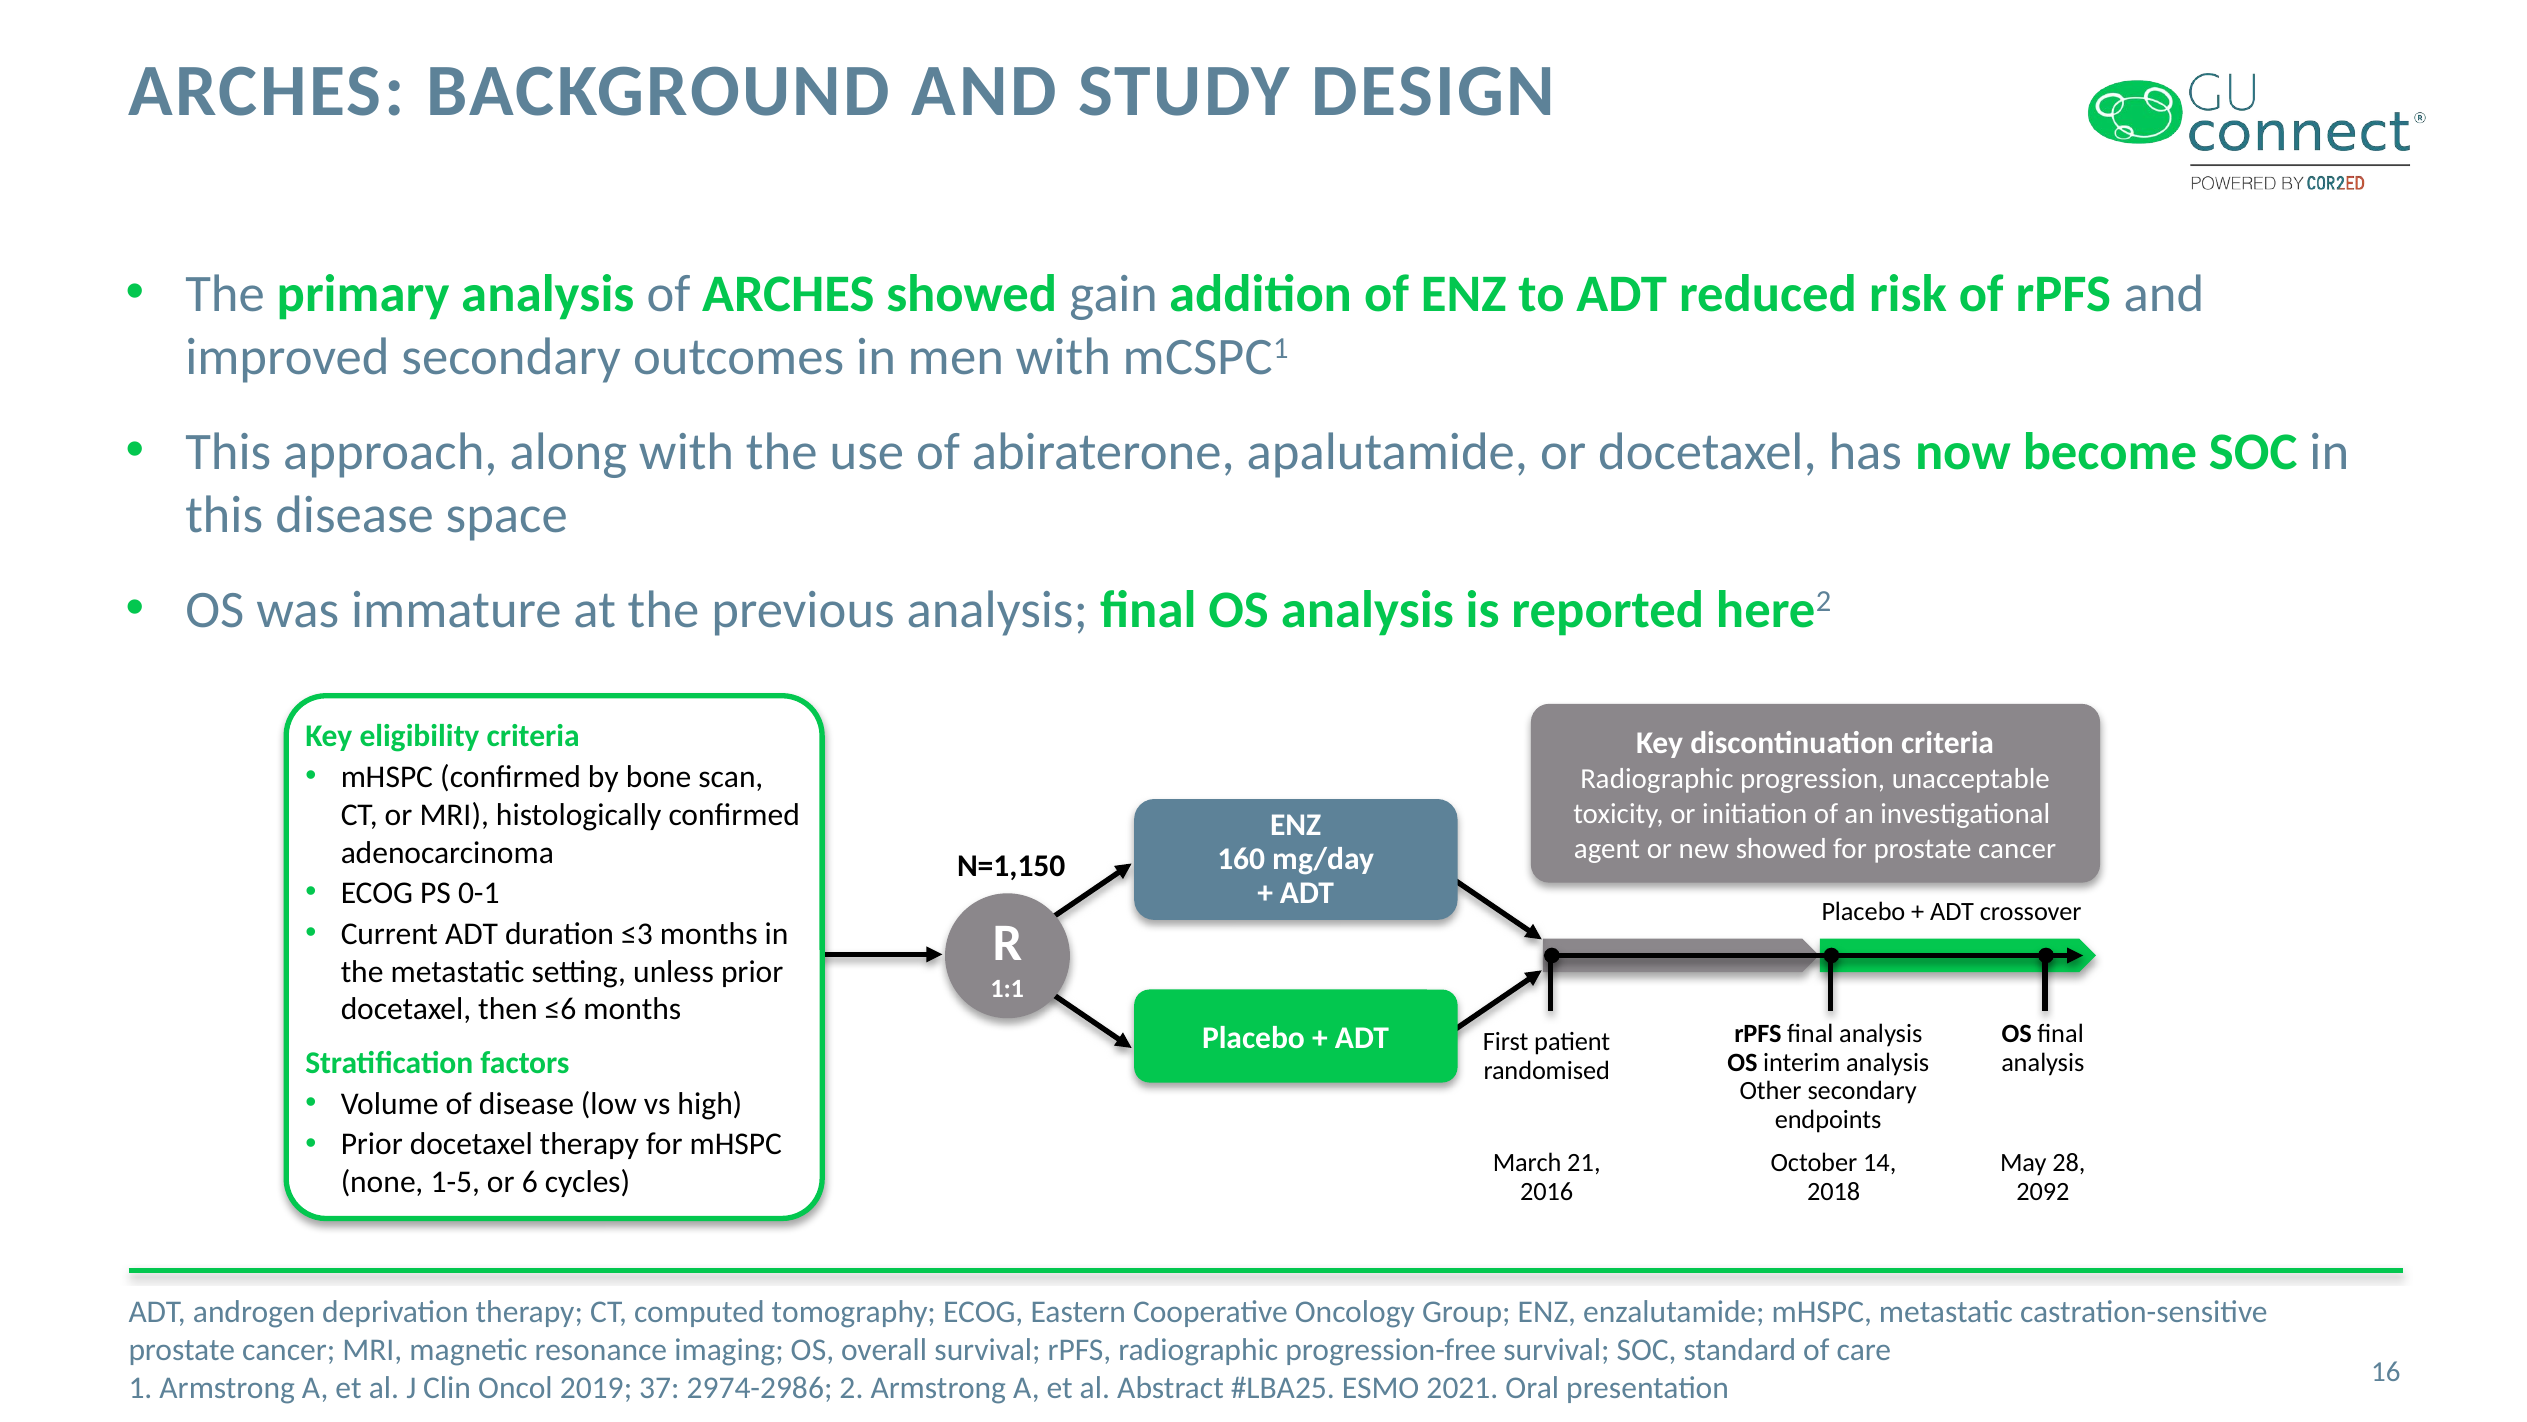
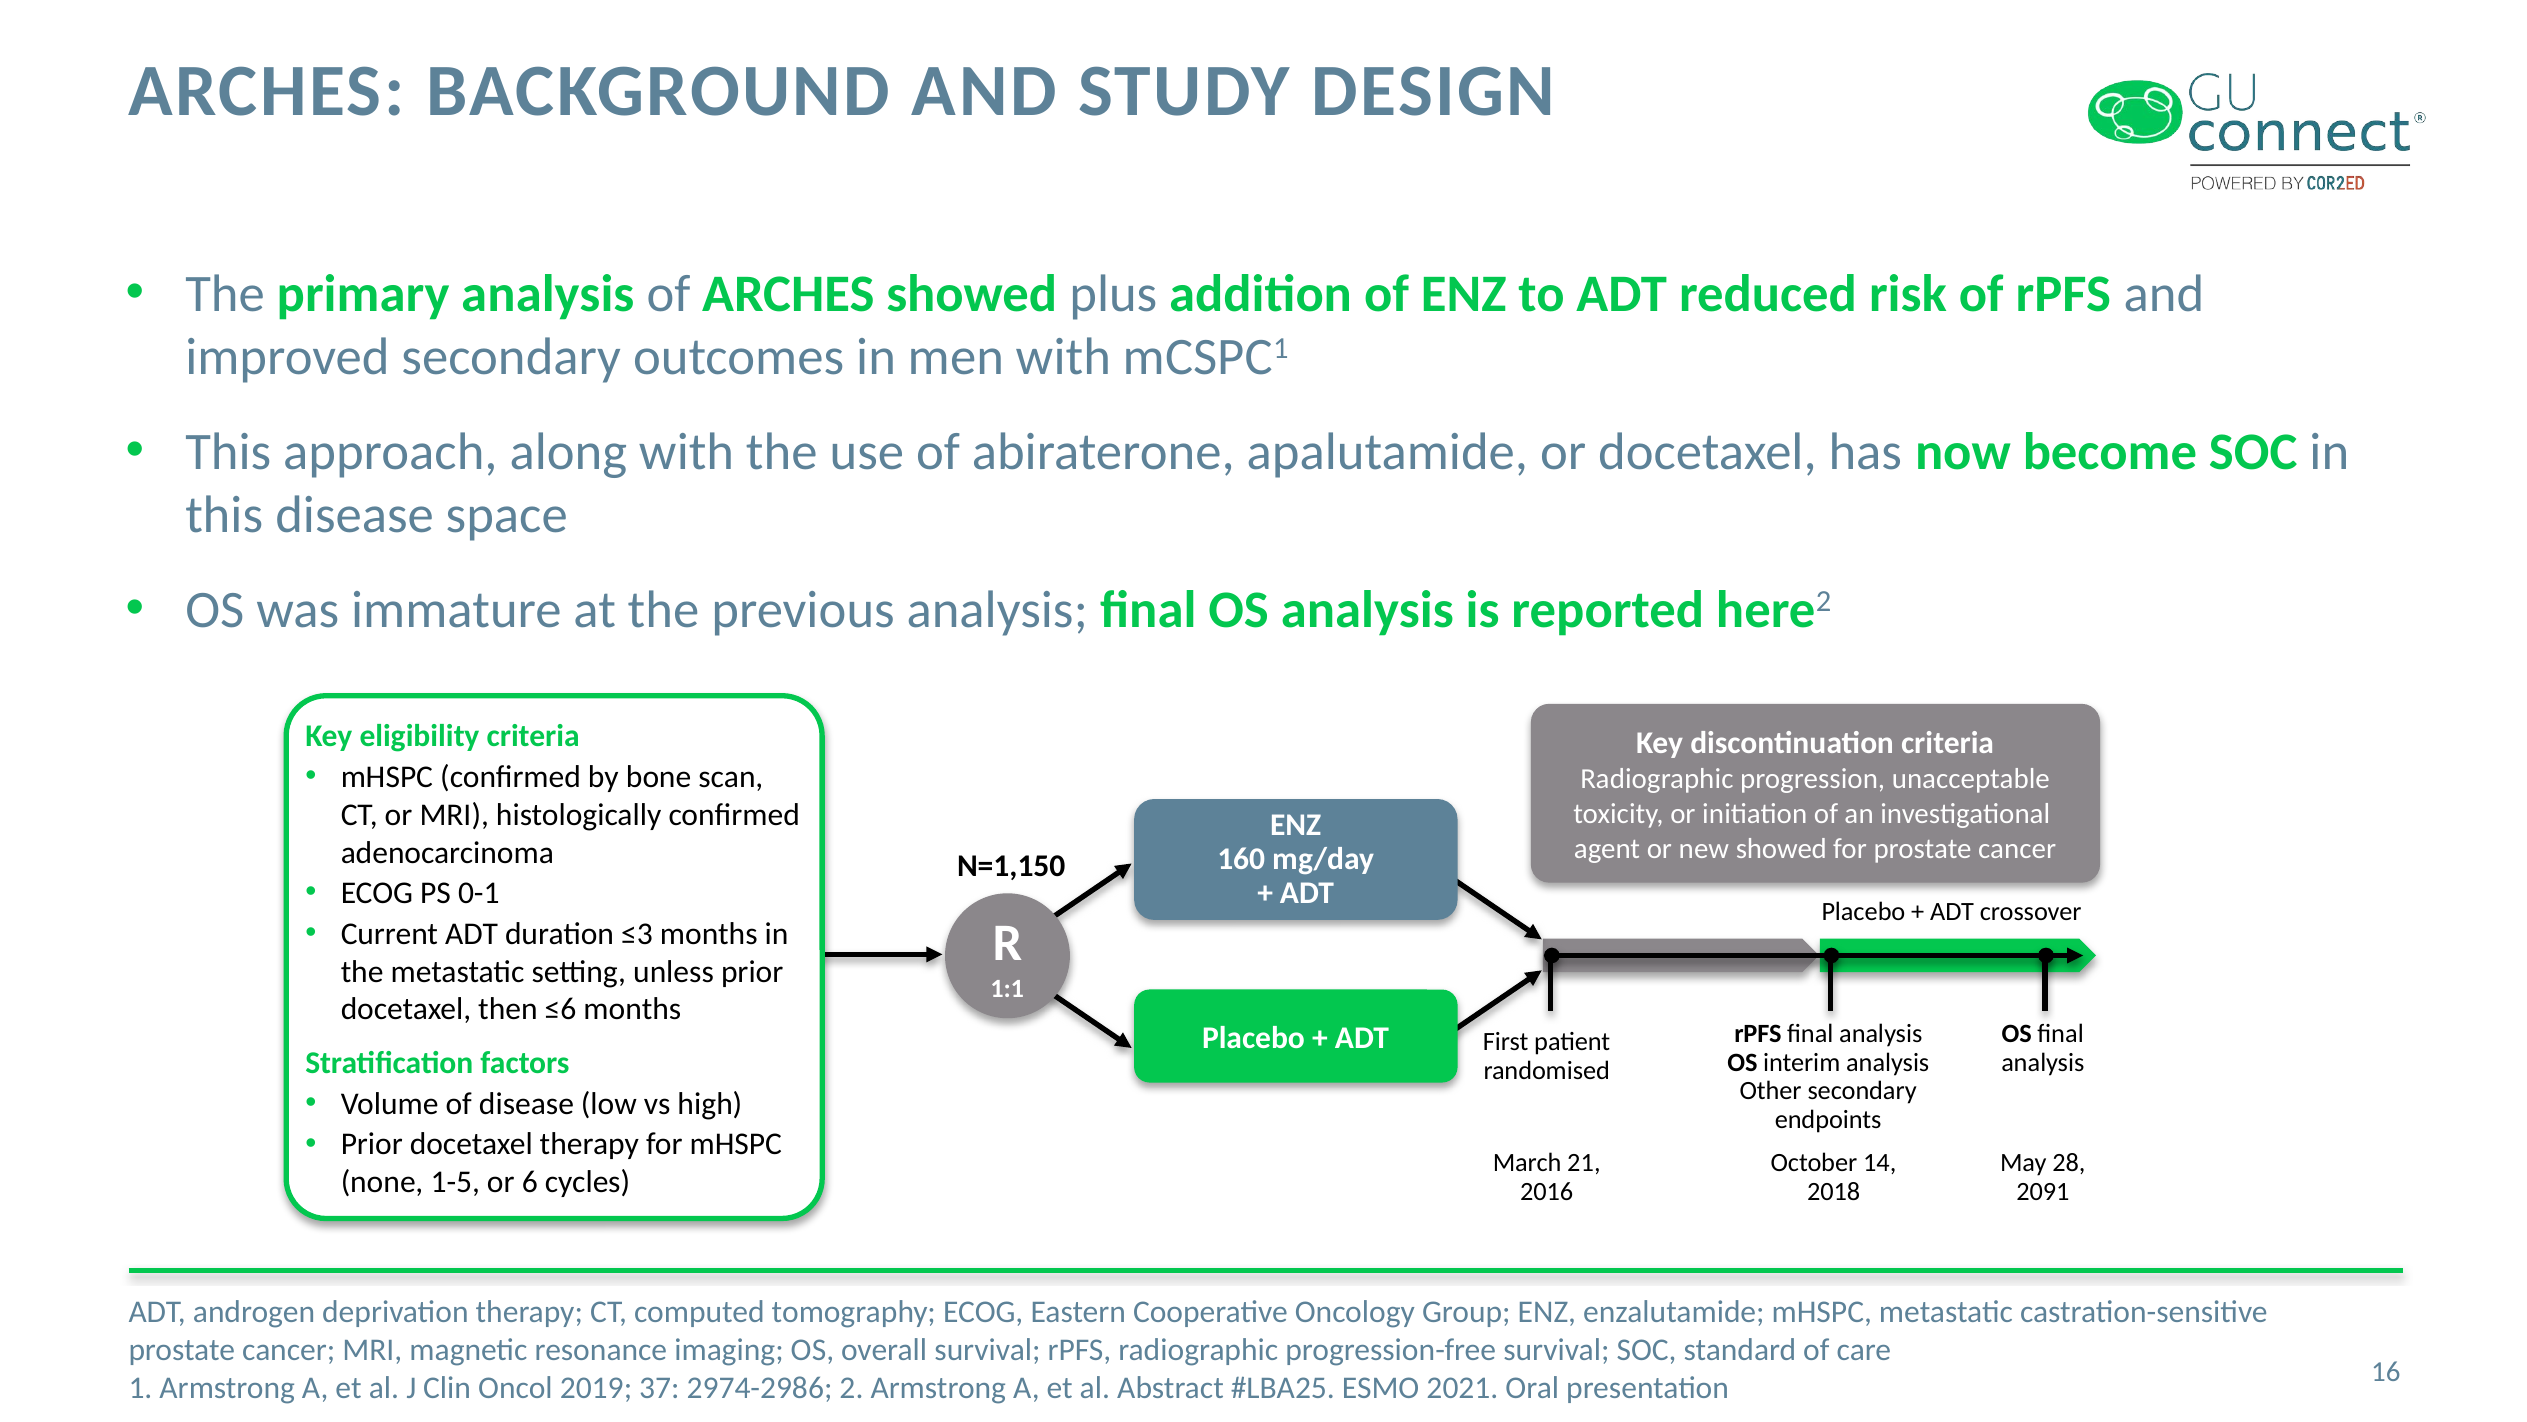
gain: gain -> plus (1113, 294)
2092: 2092 -> 2091 (2043, 1191)
